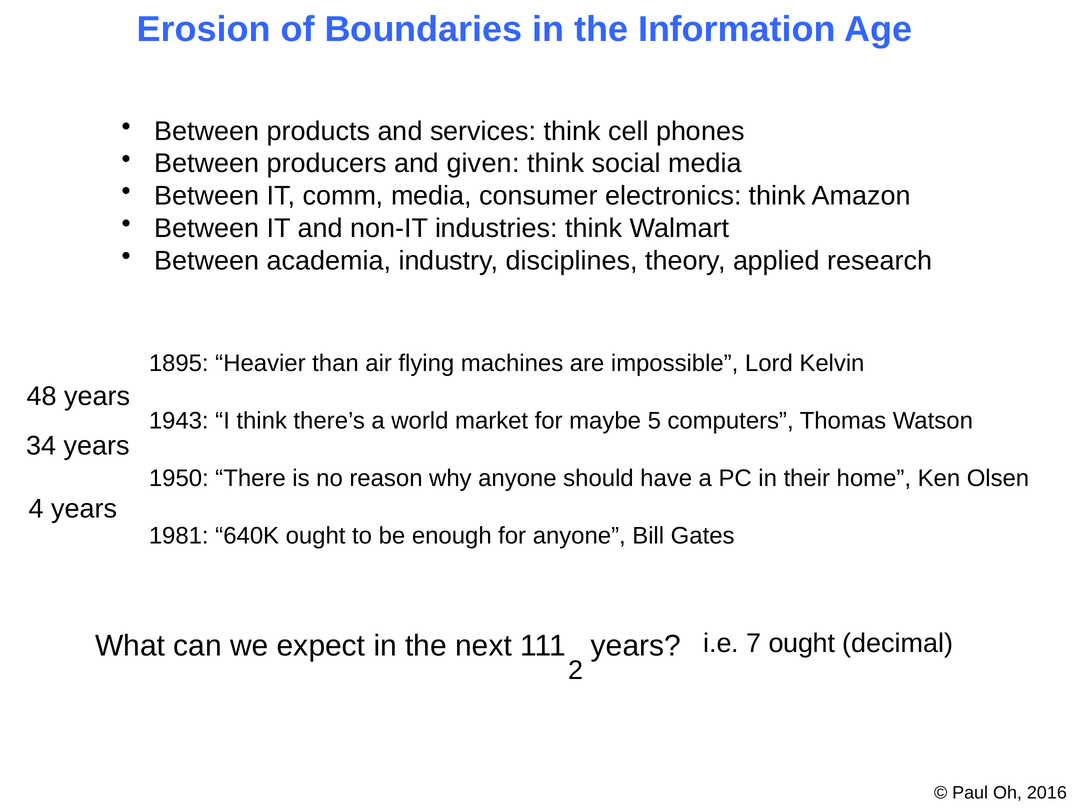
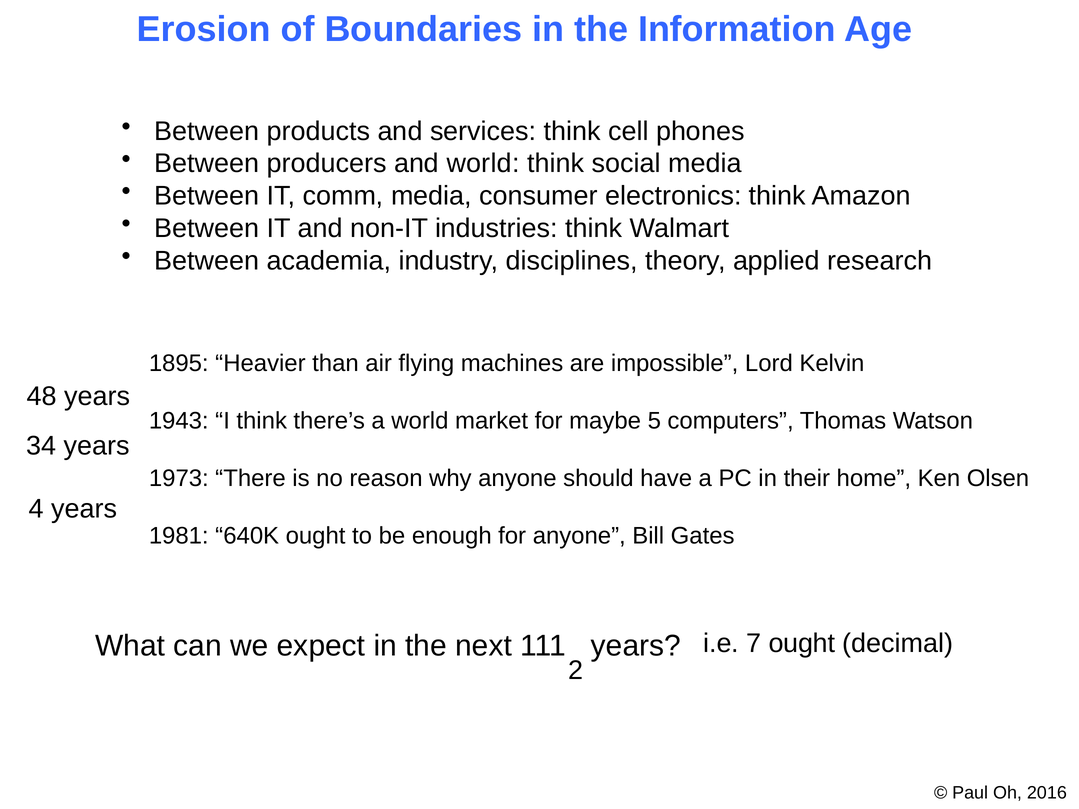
and given: given -> world (483, 164)
1950: 1950 -> 1973 (179, 479)
